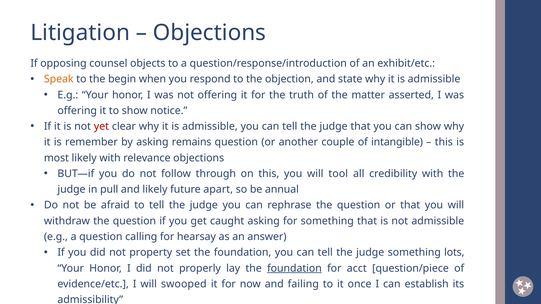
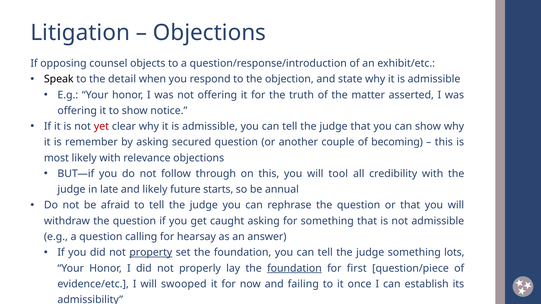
Speak colour: orange -> black (59, 79)
begin: begin -> detail (122, 79)
remains: remains -> secured (192, 142)
intangible: intangible -> becoming (397, 142)
pull: pull -> late (109, 190)
apart: apart -> starts (218, 190)
property underline: none -> present (151, 253)
acct: acct -> first (357, 268)
